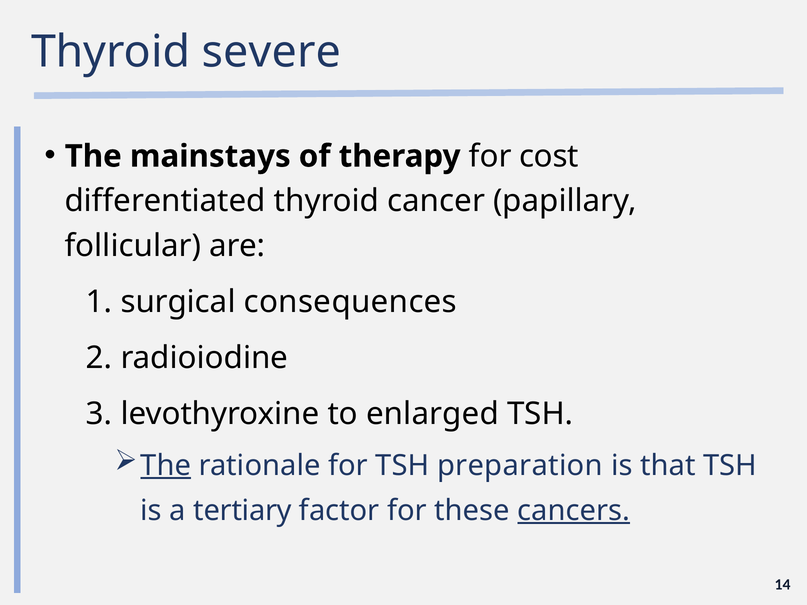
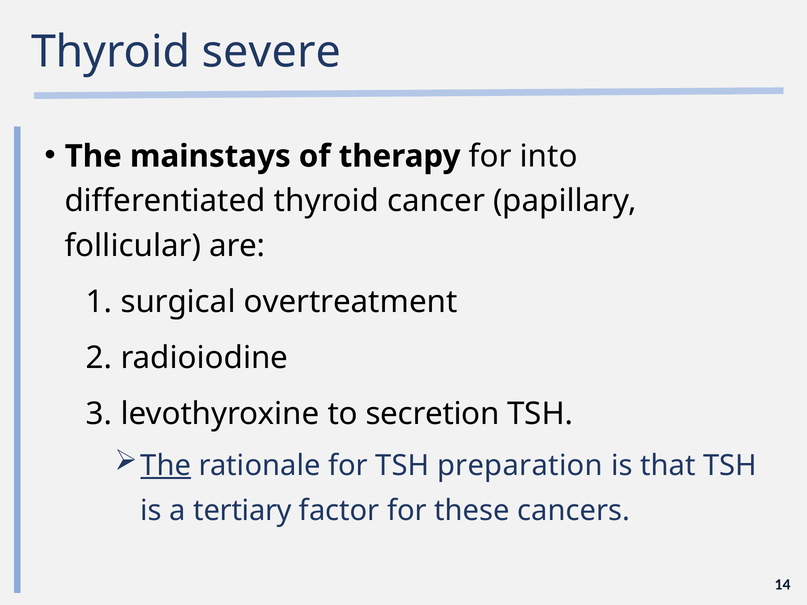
cost: cost -> into (549, 156)
consequences: consequences -> overtreatment (351, 302)
enlarged: enlarged -> secretion (433, 414)
cancers underline: present -> none (574, 511)
